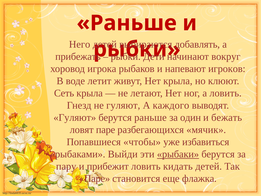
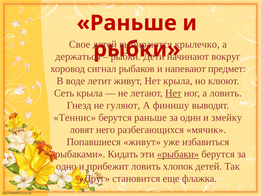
Него: Него -> Свое (80, 44)
добавлять: добавлять -> крылечко (197, 44)
прибежать: прибежать -> держаться (78, 56)
игрока: игрока -> сигнал (102, 69)
игроков: игроков -> предмет (227, 69)
Нет underline: none -> present (173, 93)
каждого: каждого -> финишу (171, 105)
Гуляют: Гуляют -> Теннис (75, 117)
бежать: бежать -> змейку (227, 117)
ловят паре: паре -> него (106, 130)
Попавшиеся чтобы: чтобы -> живут (142, 142)
Выйди: Выйди -> Кидать (123, 154)
пару: пару -> одно (66, 166)
кидать: кидать -> хлопок (178, 166)
Паре: Паре -> Друг (95, 178)
